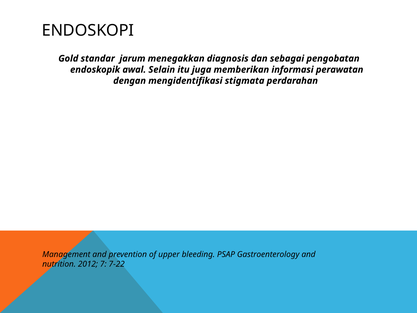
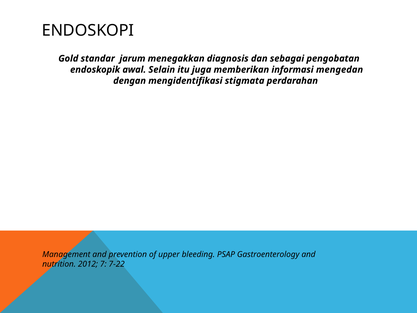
perawatan: perawatan -> mengedan (340, 70)
